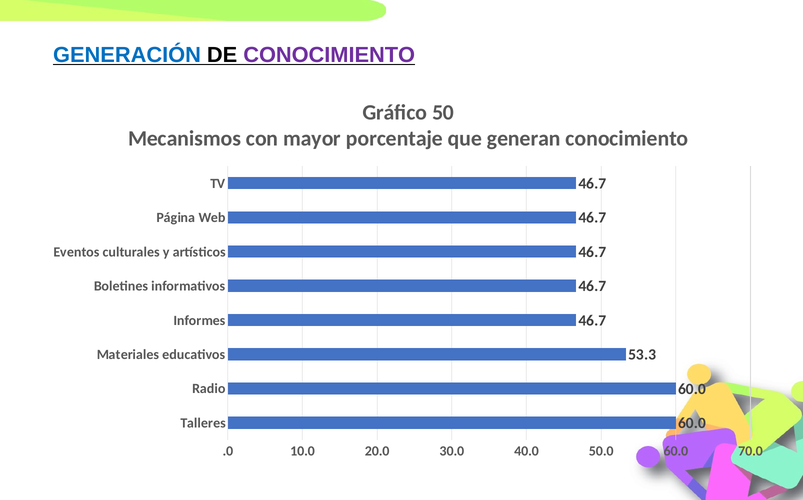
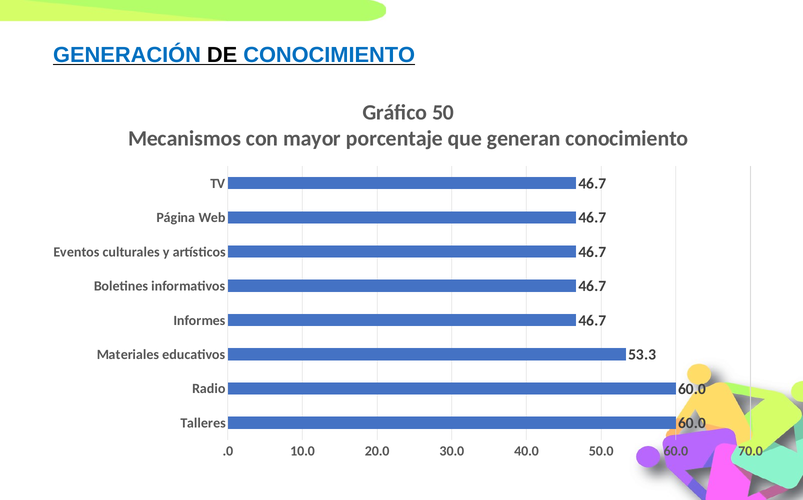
CONOCIMIENTO colour: purple -> blue (329, 55)
